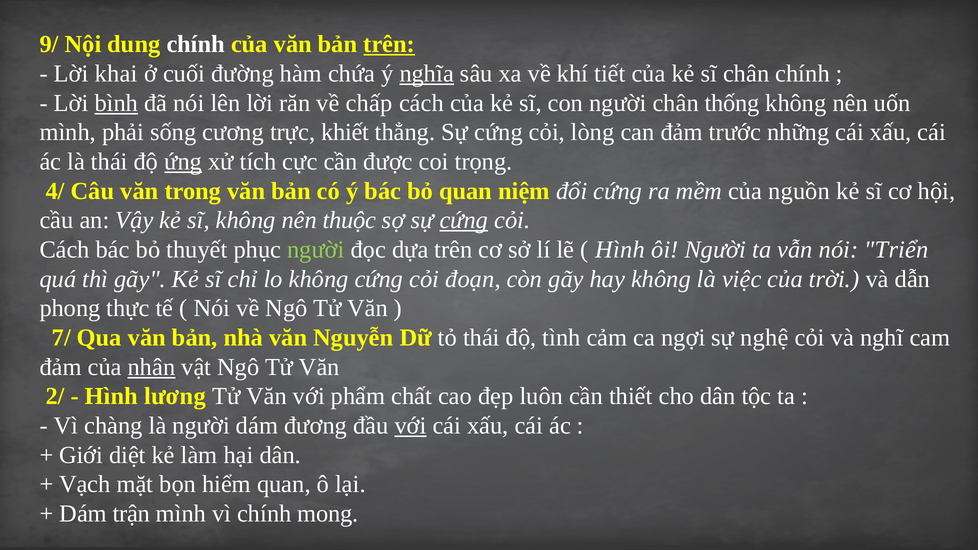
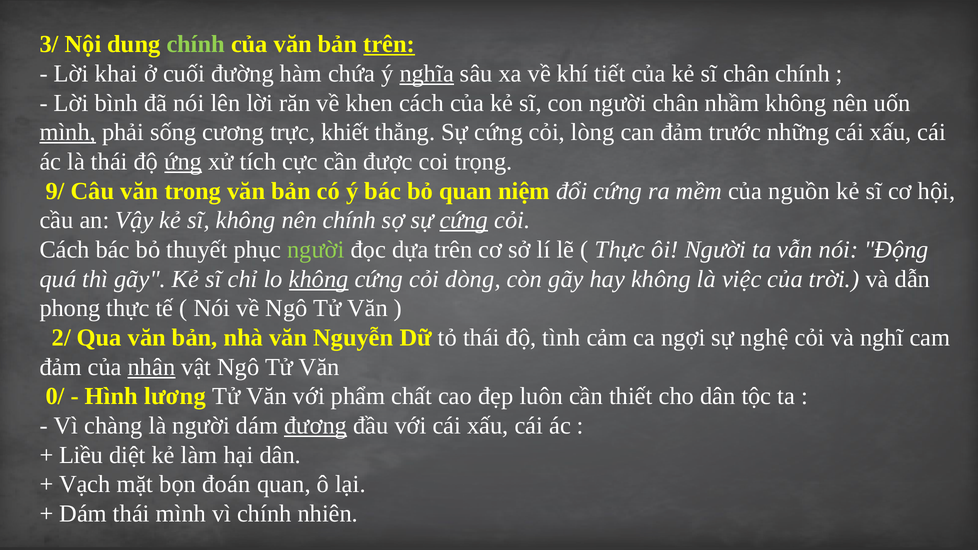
9/: 9/ -> 3/ (49, 44)
chính colour: white -> light green (196, 44)
bình underline: present -> none (116, 103)
chấp: chấp -> khen (369, 103)
thống: thống -> nhầm (732, 103)
mình underline: none -> present (68, 132)
4/: 4/ -> 9/ (55, 191)
nên thuộc: thuộc -> chính (350, 220)
Hình: Hình -> Thực (620, 250)
Triển: Triển -> Động (896, 250)
không underline: none -> present (319, 279)
đoạn: đoạn -> dòng (473, 279)
7/: 7/ -> 2/ (61, 338)
2/: 2/ -> 0/ (55, 397)
đương underline: none -> present (316, 426)
với underline: present -> none (410, 426)
Giới: Giới -> Liều (81, 455)
hiểm: hiểm -> đoán (226, 485)
Dám trận: trận -> thái (131, 514)
mong: mong -> nhiên (328, 514)
